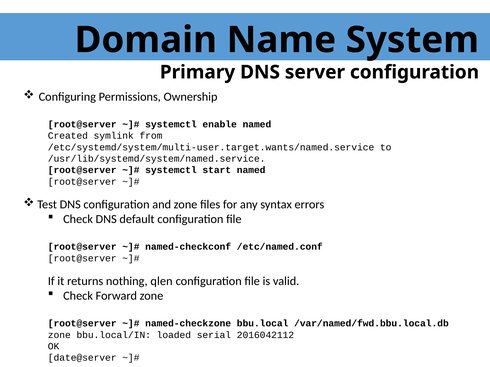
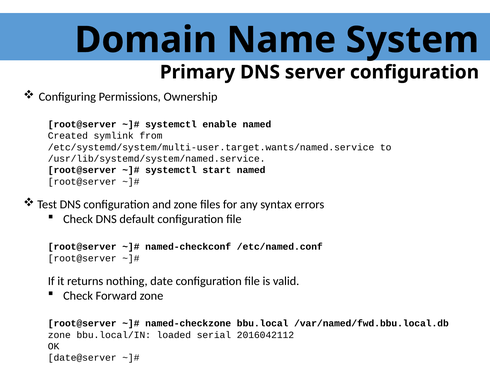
qlen: qlen -> date (162, 282)
